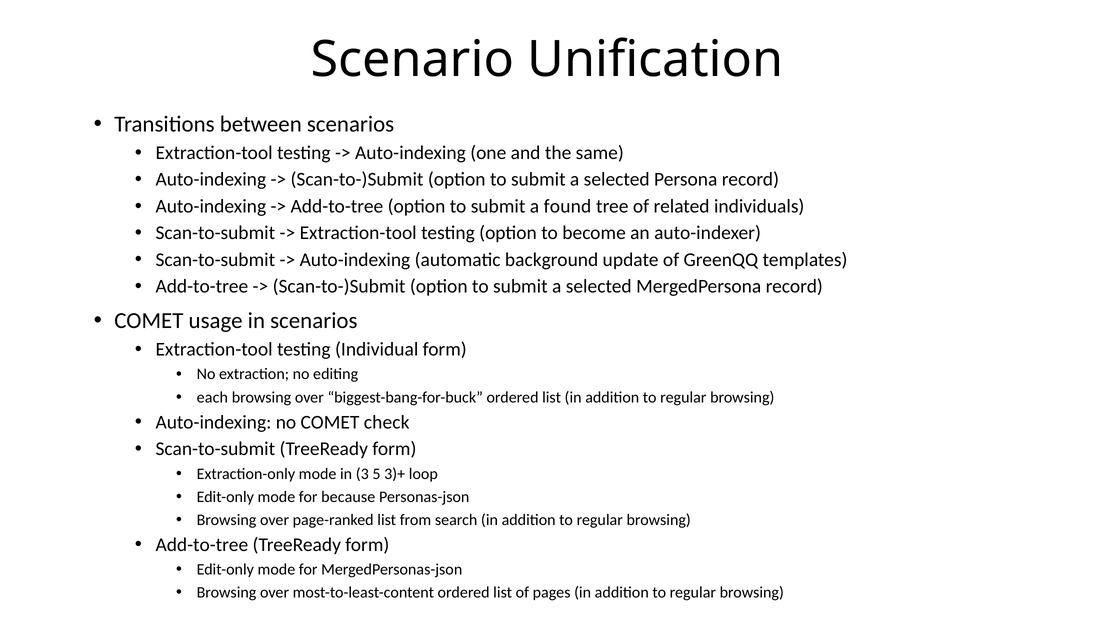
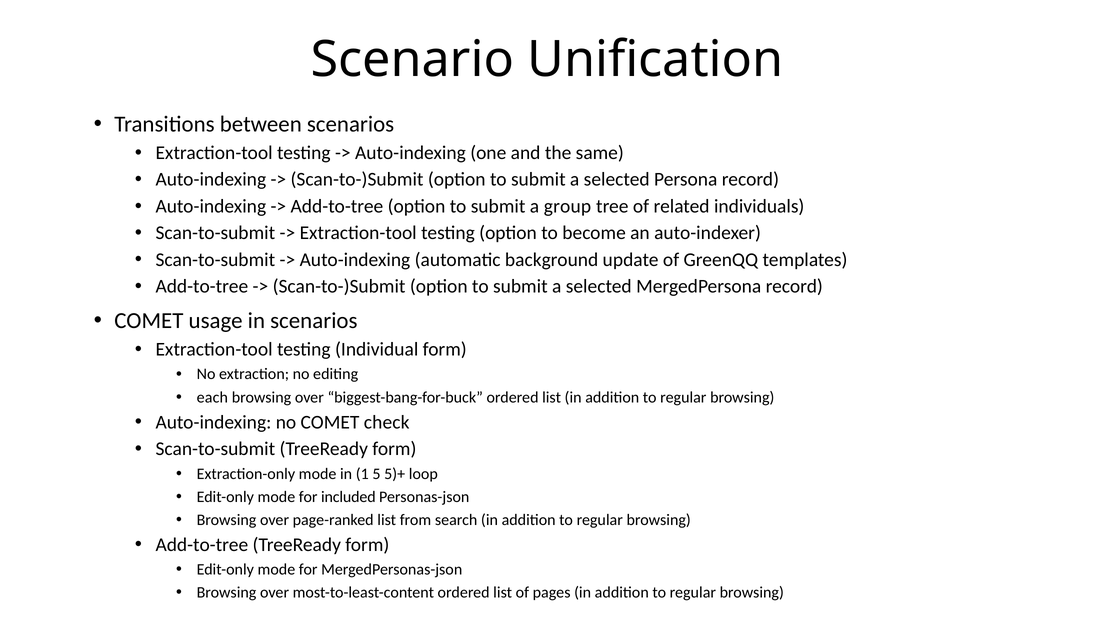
found: found -> group (567, 206)
3: 3 -> 1 (362, 473)
3)+: 3)+ -> 5)+ (395, 473)
because: because -> included (348, 496)
